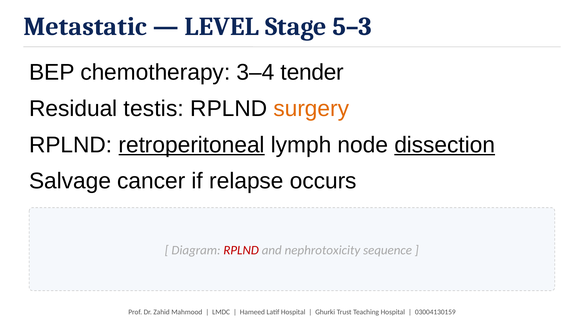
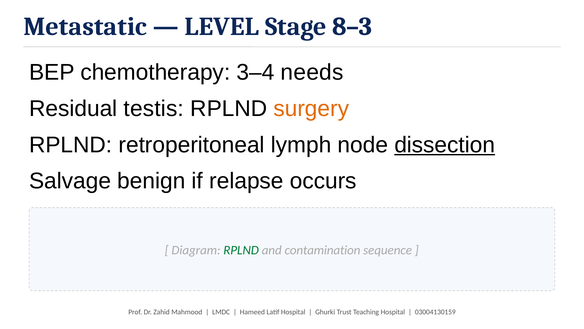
5–3: 5–3 -> 8–3 (352, 27)
tender: tender -> needs (312, 72)
retroperitoneal underline: present -> none (192, 145)
cancer: cancer -> benign (151, 181)
RPLND colour: red -> green (241, 250)
nephrotoxicity: nephrotoxicity -> contamination (322, 250)
